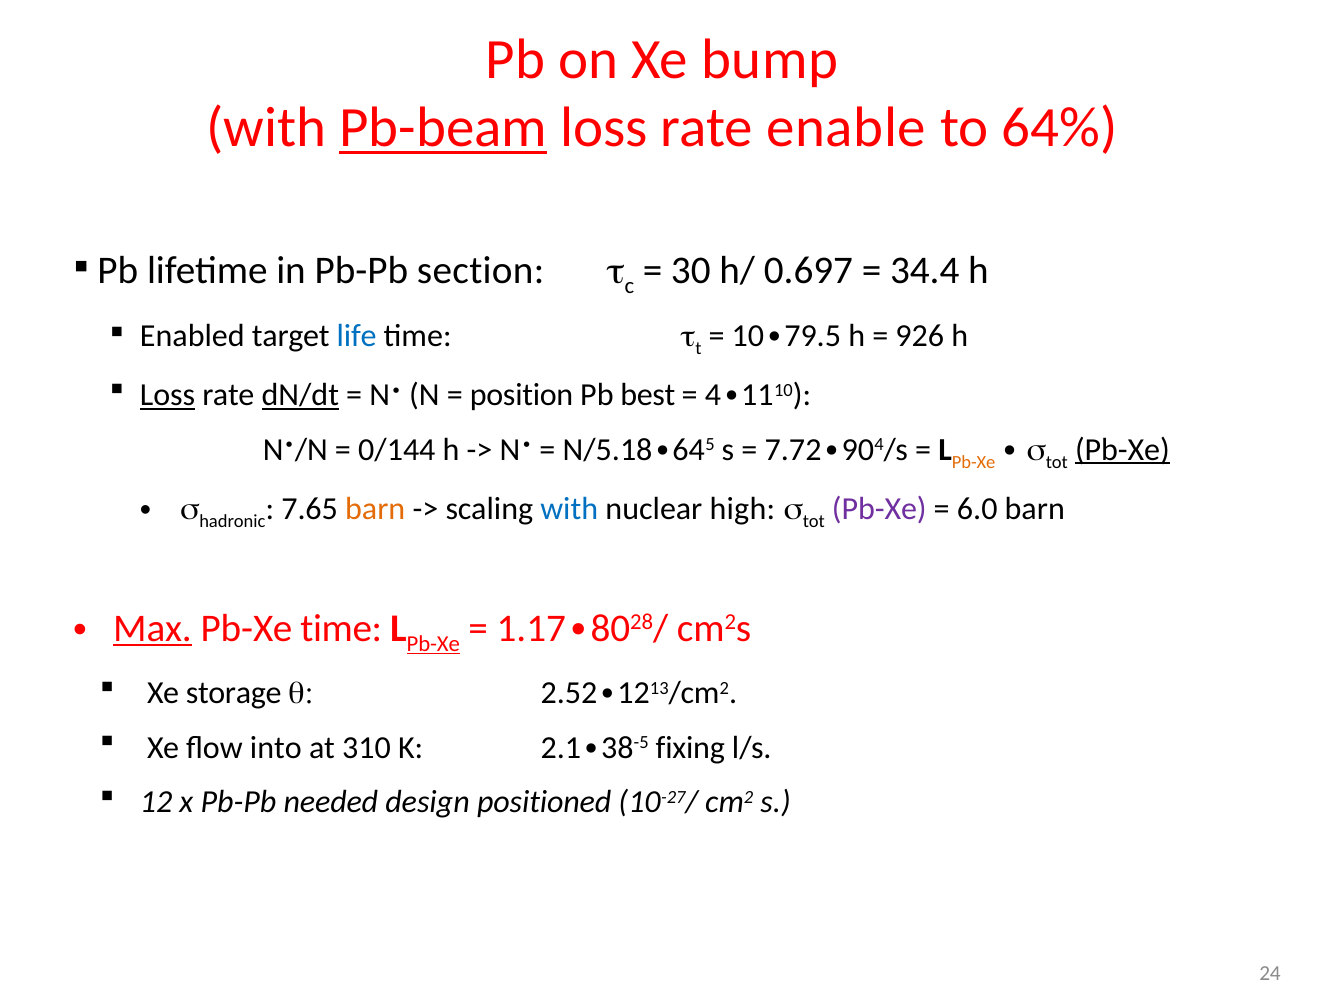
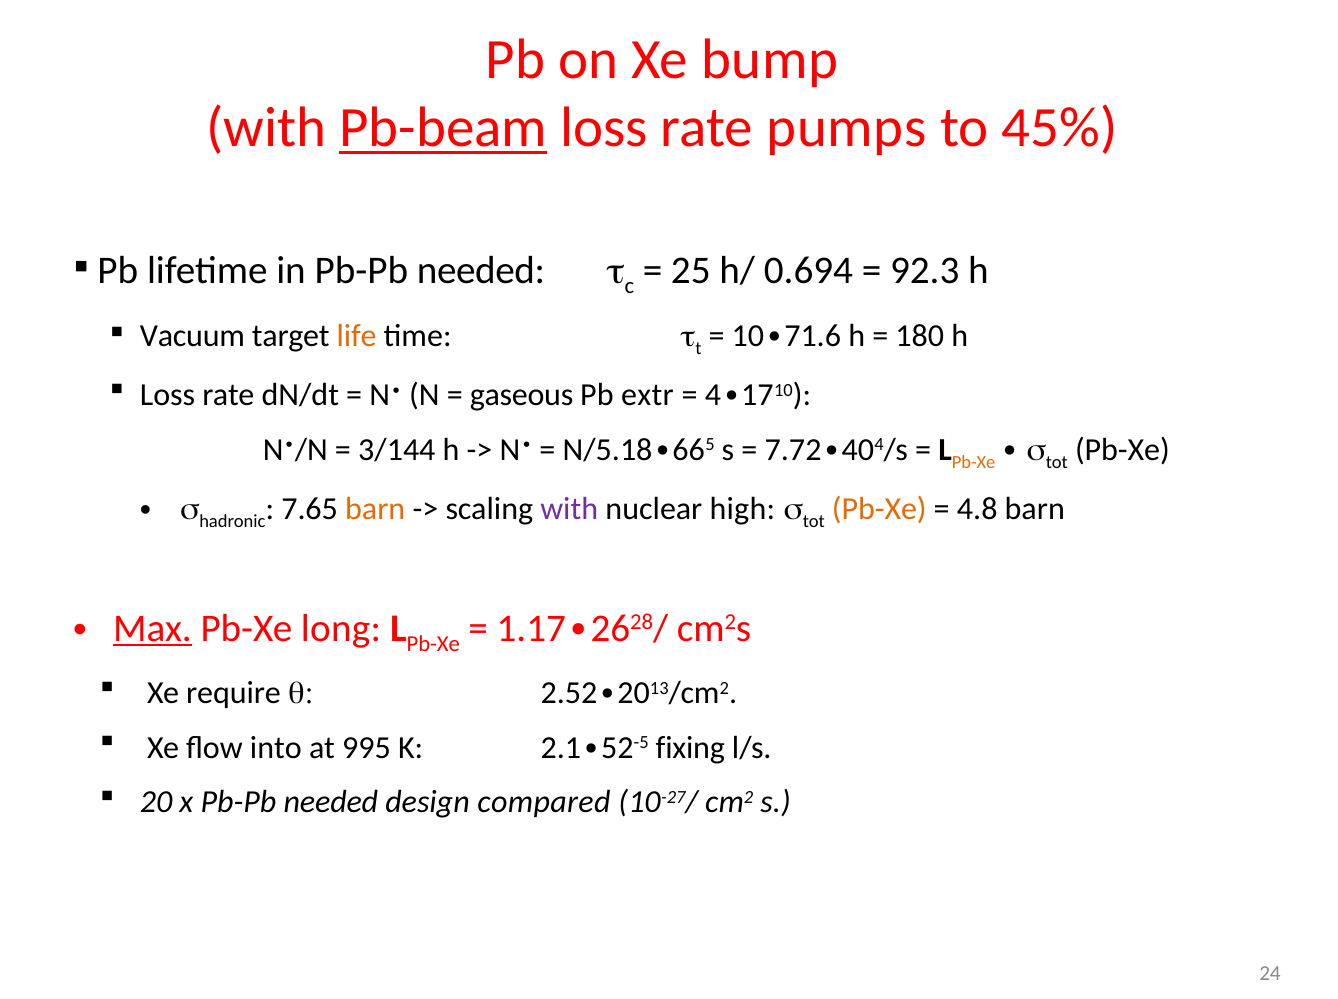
enable: enable -> pumps (846, 128)
64%: 64% -> 45% (1060, 128)
in Pb-Pb section: section -> needed (481, 271)
30: 30 -> 25 (691, 271)
0.697: 0.697 -> 0.694 (808, 271)
34.4: 34.4 -> 92.3 (925, 271)
Enabled: Enabled -> Vacuum (192, 336)
life colour: blue -> orange (357, 336)
79.5: 79.5 -> 71.6 (813, 336)
926: 926 -> 180 (920, 336)
Loss underline: present -> none (168, 396)
dN/dt underline: present -> none (300, 396)
position: position -> gaseous (522, 396)
best: best -> extr (648, 396)
11: 11 -> 17 (757, 396)
90: 90 -> 40 (858, 450)
Pb-Xe underline: present -> none (1122, 450)
0/144: 0/144 -> 3/144 (397, 450)
64: 64 -> 66 (689, 450)
with colour: blue -> purple (569, 510)
Pb-Xe colour: purple -> orange (879, 510)
6.0: 6.0 -> 4.8 (977, 510)
Pb-Xe time: time -> long (341, 629)
Pb-Xe underline: present -> none (433, 644)
80: 80 -> 26 (610, 629)
storage: storage -> require (234, 694)
12: 12 -> 20 (634, 694)
310: 310 -> 995 (366, 748)
38: 38 -> 52 (617, 748)
12: 12 -> 20 (156, 803)
positioned: positioned -> compared (544, 803)
